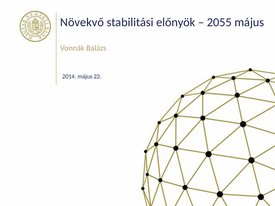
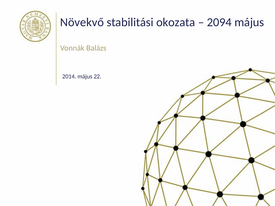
előnyök: előnyök -> okozata (176, 22)
2055: 2055 -> 2094 (219, 22)
